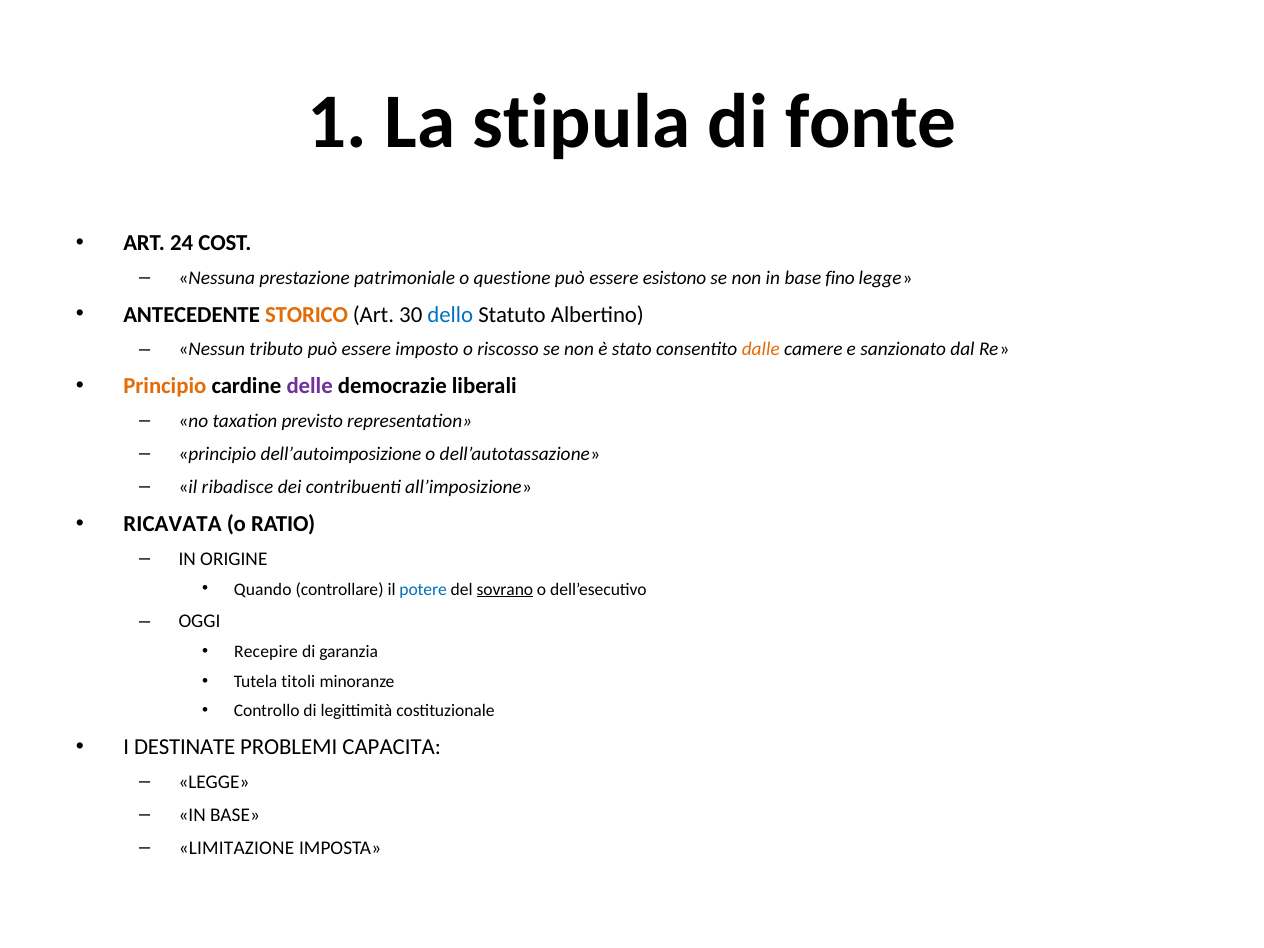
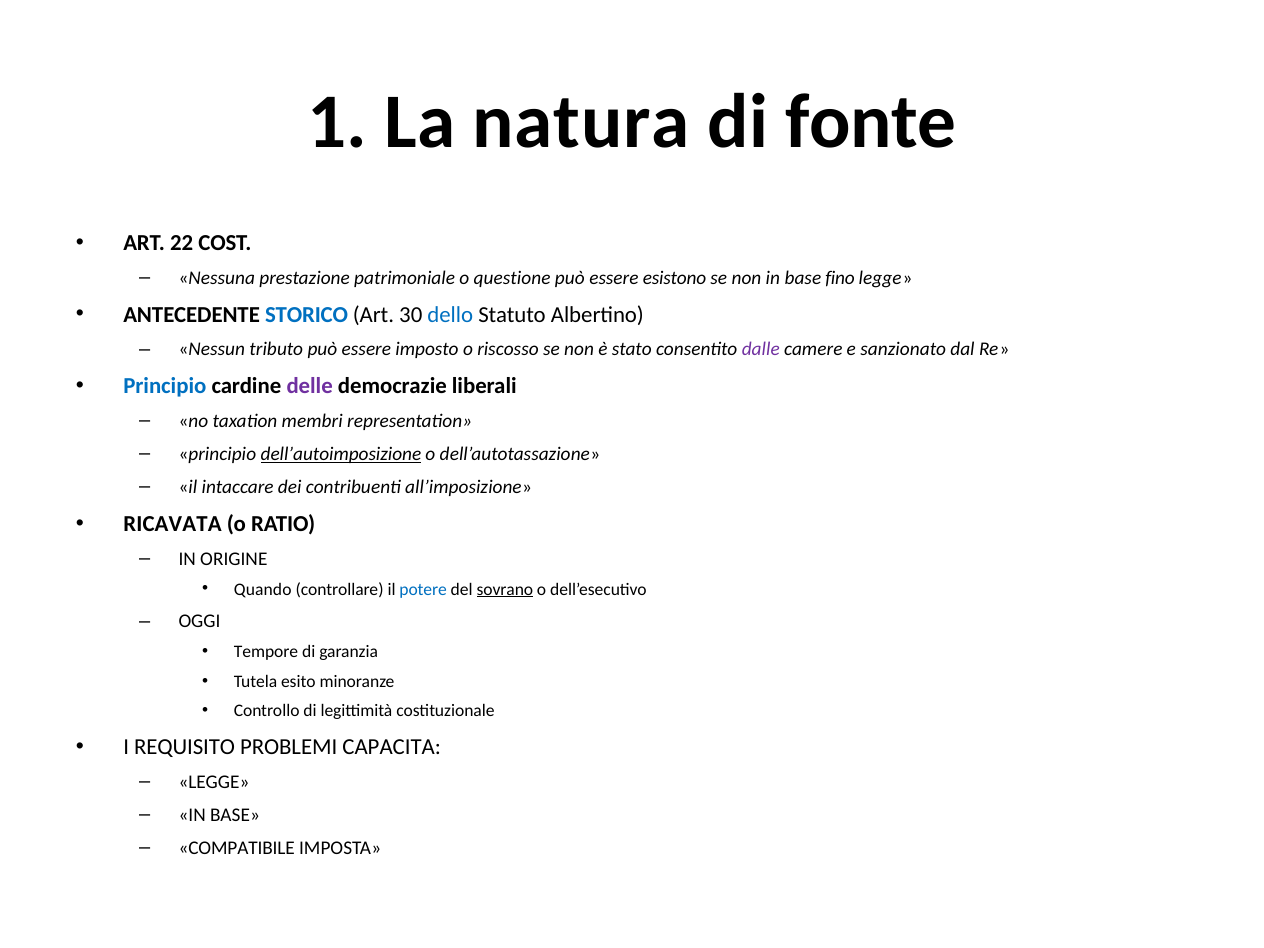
stipula: stipula -> natura (581, 122)
24: 24 -> 22 (182, 243)
STORICO colour: orange -> blue (307, 315)
dalle colour: orange -> purple (761, 349)
Principio colour: orange -> blue (165, 386)
previsto: previsto -> membri (312, 421)
dell’autoimposizione underline: none -> present (341, 454)
ribadisce: ribadisce -> intaccare (238, 487)
Recepire: Recepire -> Tempore (266, 652)
titoli: titoli -> esito (298, 681)
DESTINATE: DESTINATE -> REQUISITO (185, 747)
LIMITAZIONE: LIMITAZIONE -> COMPATIBILE (237, 848)
